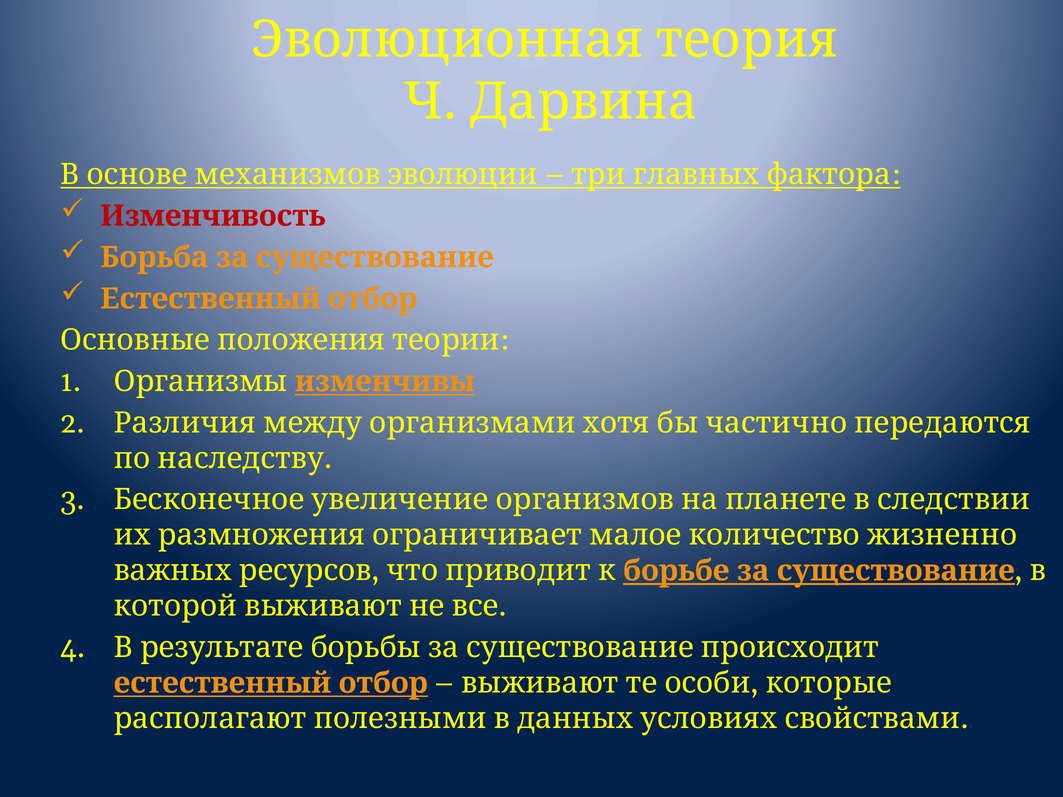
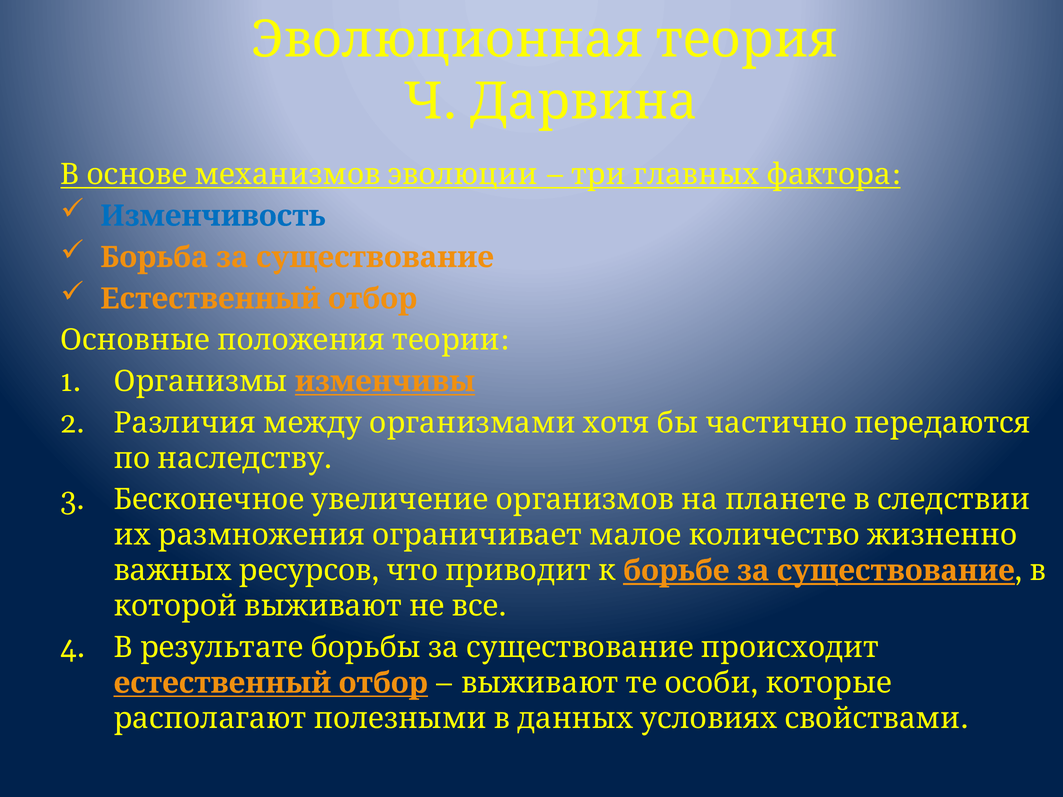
Изменчивость colour: red -> blue (213, 216)
